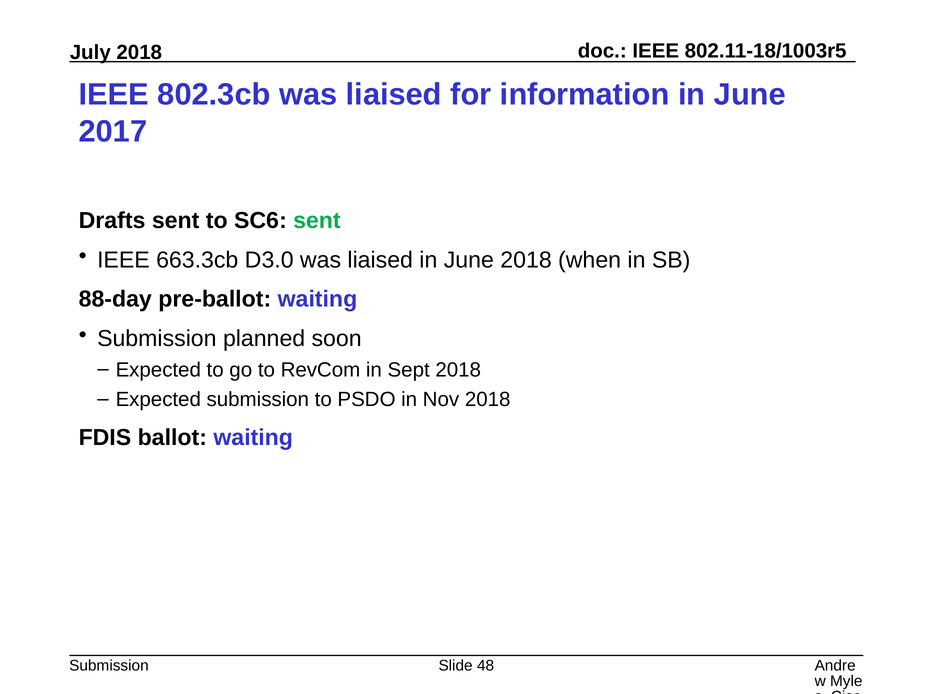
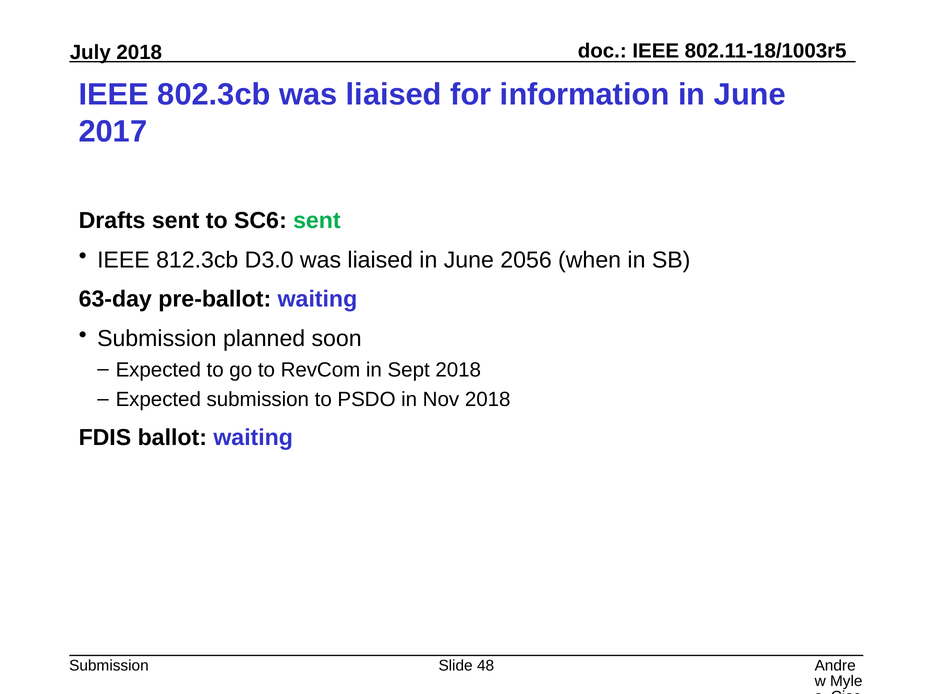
663.3cb: 663.3cb -> 812.3cb (197, 260)
June 2018: 2018 -> 2056 (526, 260)
88-day: 88-day -> 63-day (115, 299)
